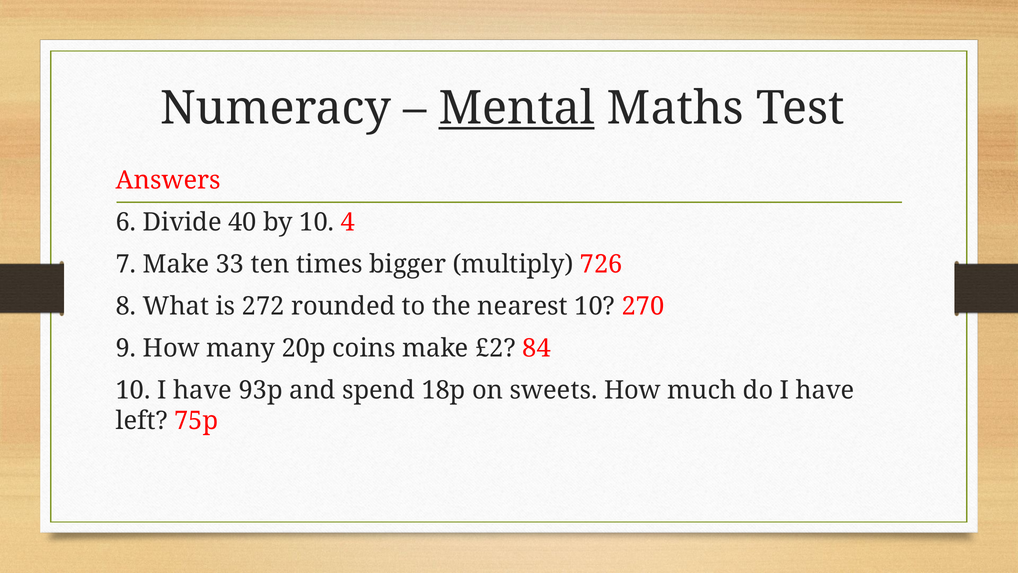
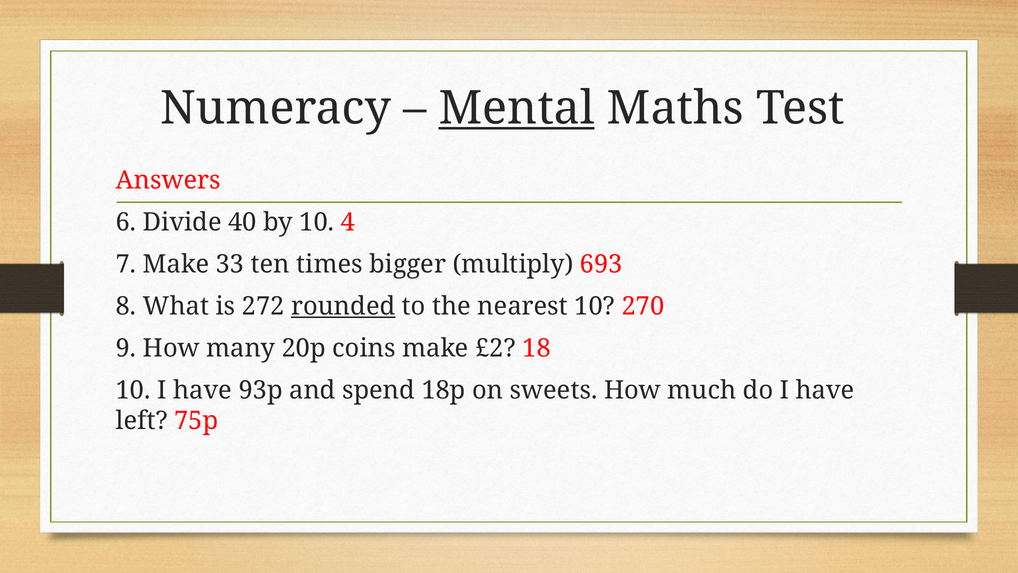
726: 726 -> 693 (601, 264)
rounded underline: none -> present (343, 306)
84: 84 -> 18 (537, 348)
